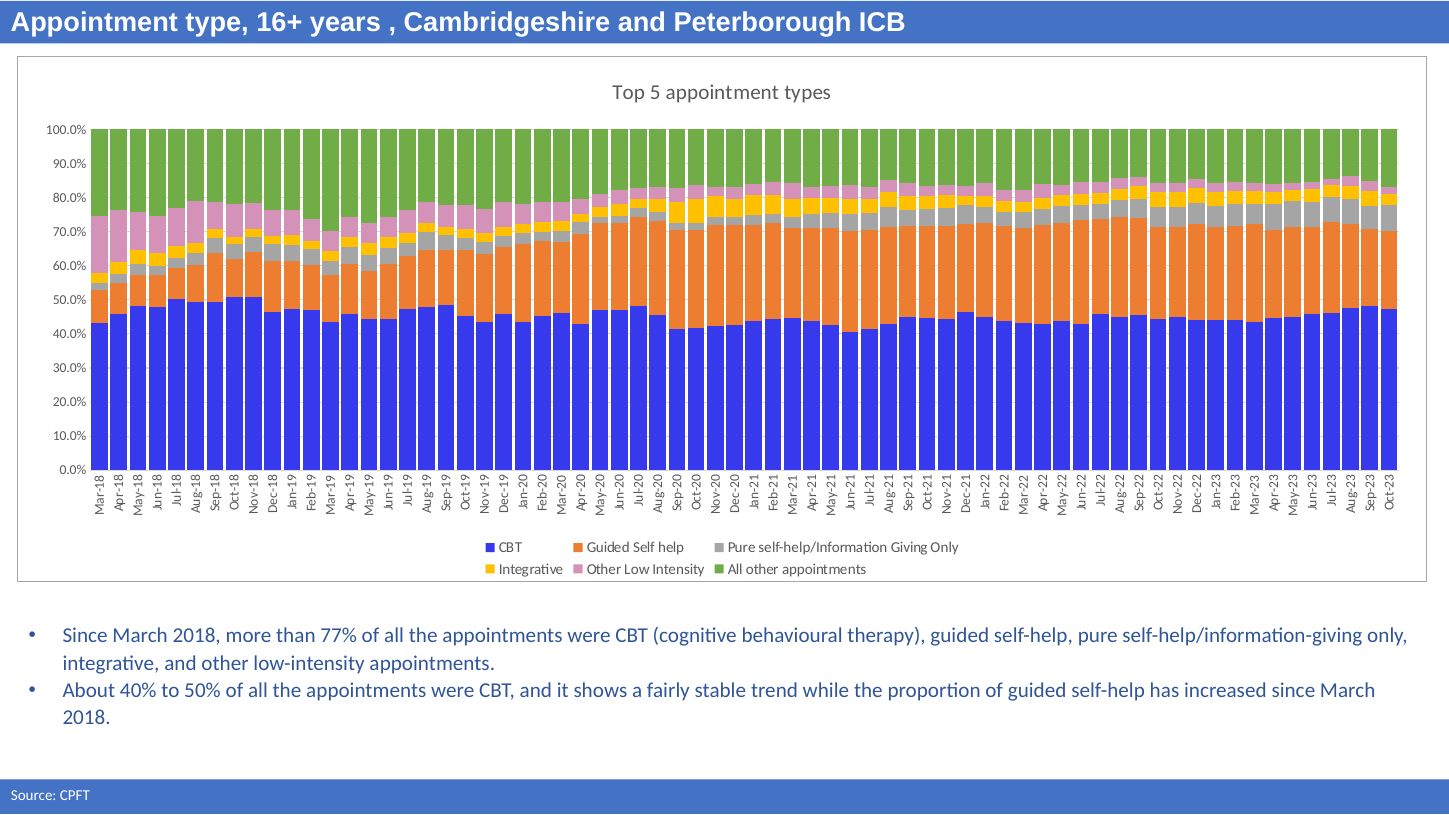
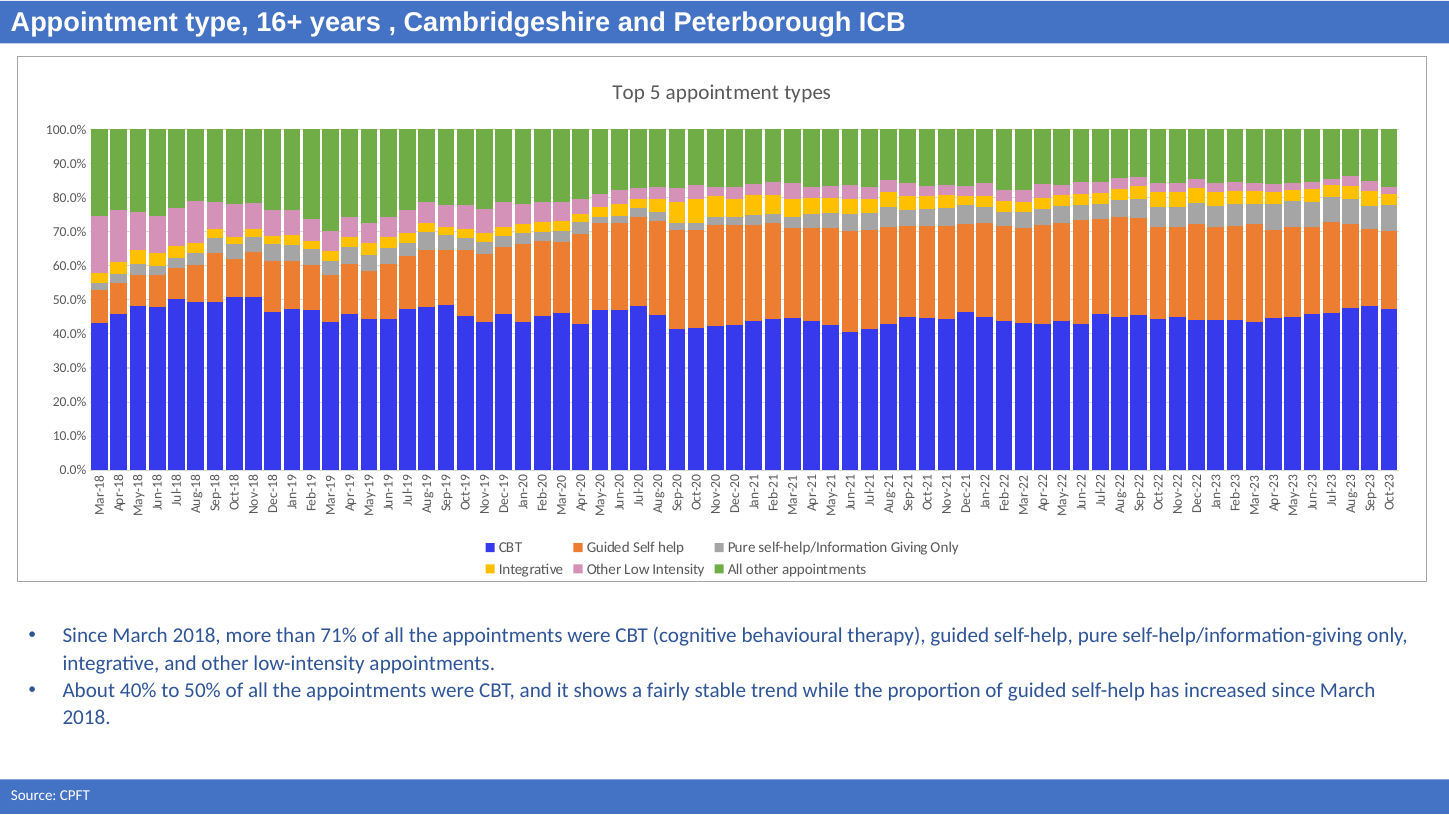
77%: 77% -> 71% (339, 636)
